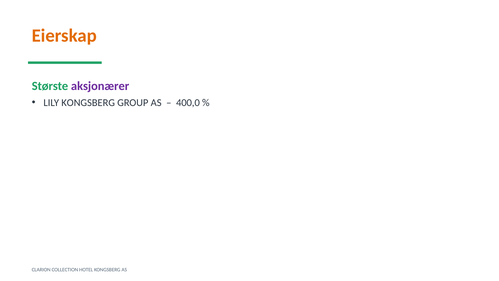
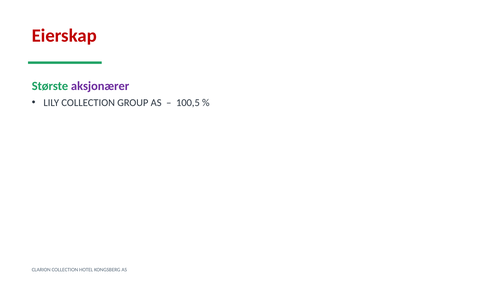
Eierskap colour: orange -> red (64, 36)
LILY KONGSBERG: KONGSBERG -> COLLECTION (88, 103)
400,0: 400,0 -> 100,5 (188, 103)
